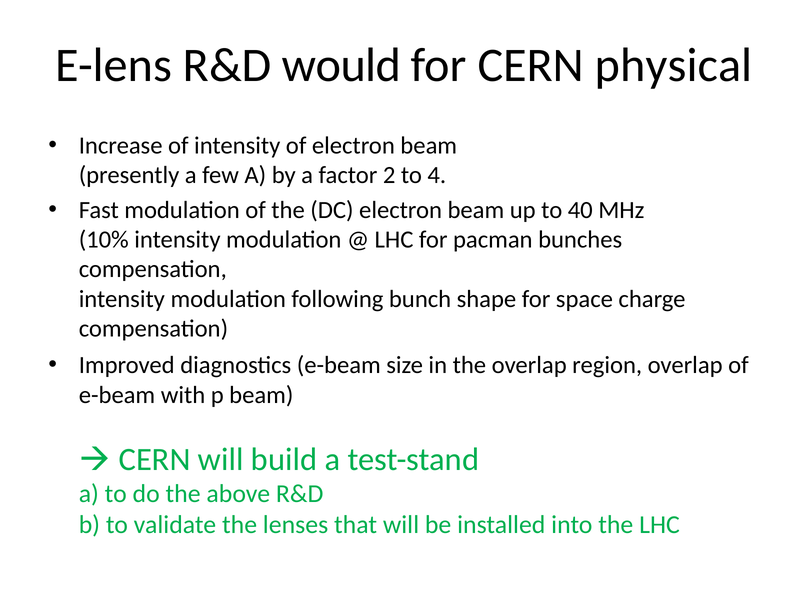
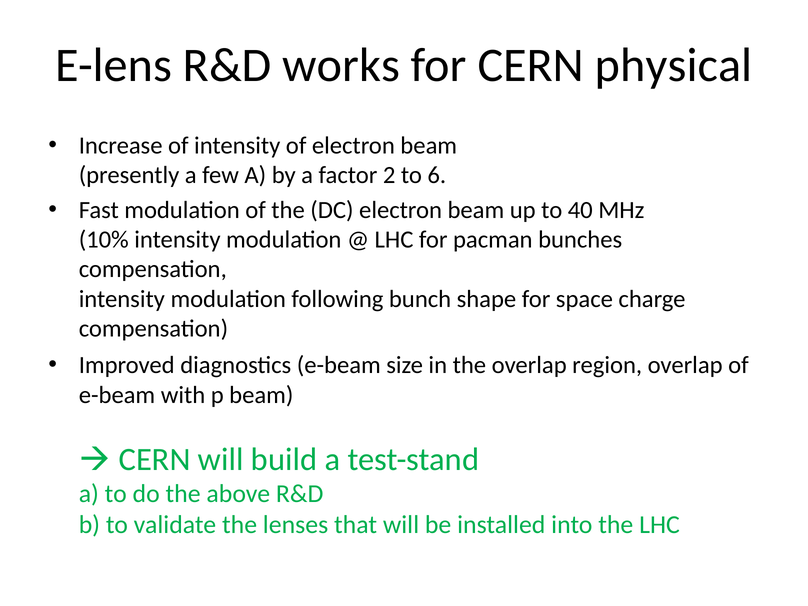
would: would -> works (341, 65)
4: 4 -> 6 (437, 175)
